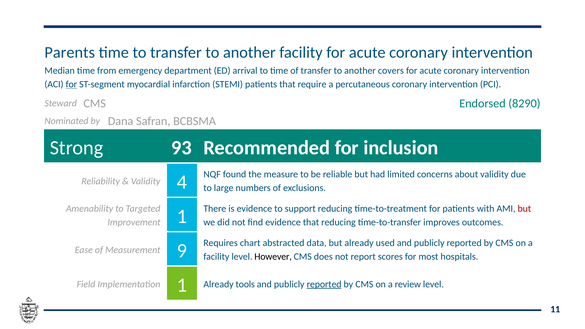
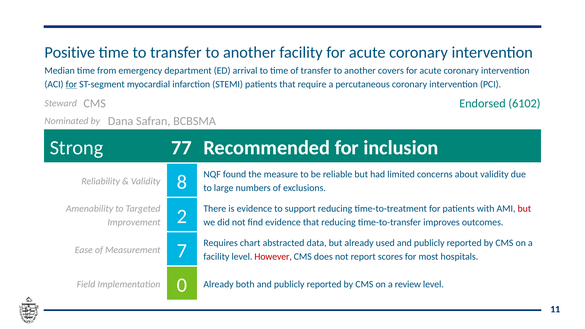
Parents: Parents -> Positive (70, 52)
8290: 8290 -> 6102 (524, 104)
93: 93 -> 77 (182, 148)
4: 4 -> 8 (182, 182)
Improvement 1: 1 -> 2 (182, 217)
9: 9 -> 7 (182, 251)
However colour: black -> red (273, 257)
Implementation 1: 1 -> 0 (182, 285)
tools: tools -> both (245, 284)
reported underline: present -> none (324, 284)
